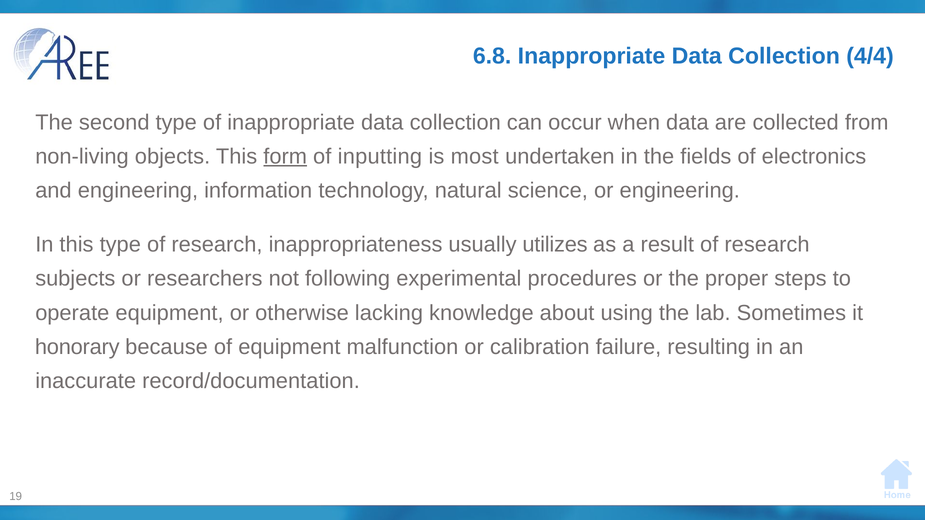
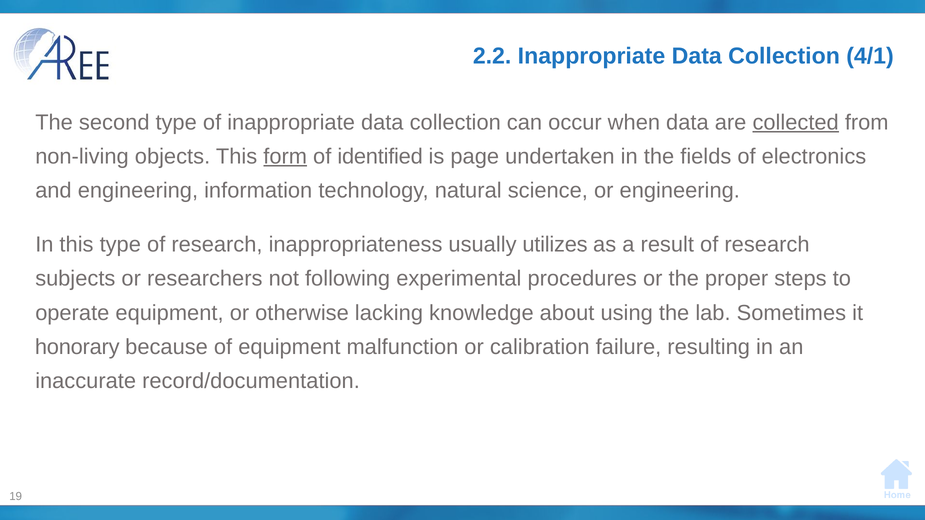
6.8: 6.8 -> 2.2 (492, 56)
4/4: 4/4 -> 4/1 (870, 56)
collected underline: none -> present (796, 123)
inputting: inputting -> identified (380, 157)
most: most -> page (475, 157)
